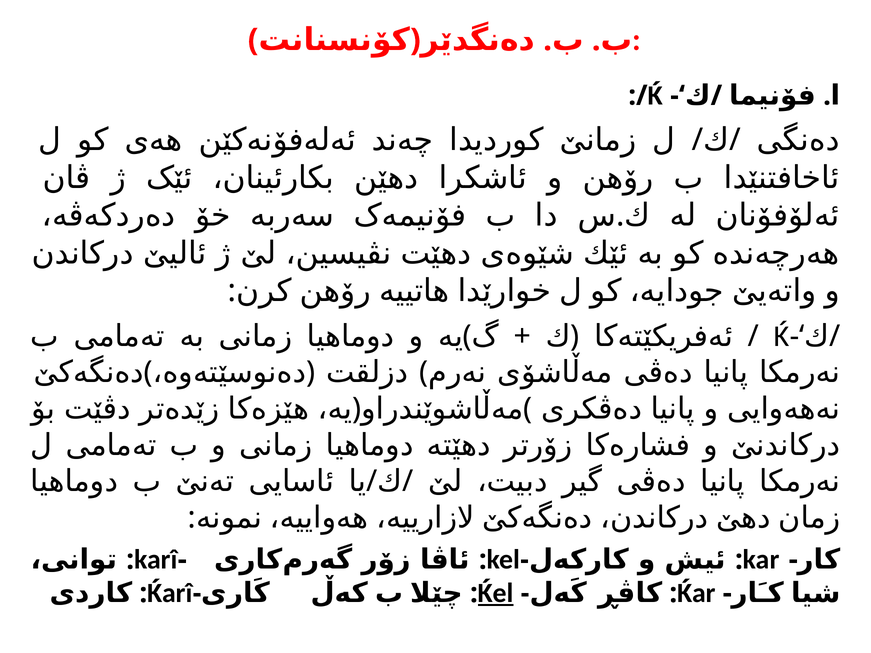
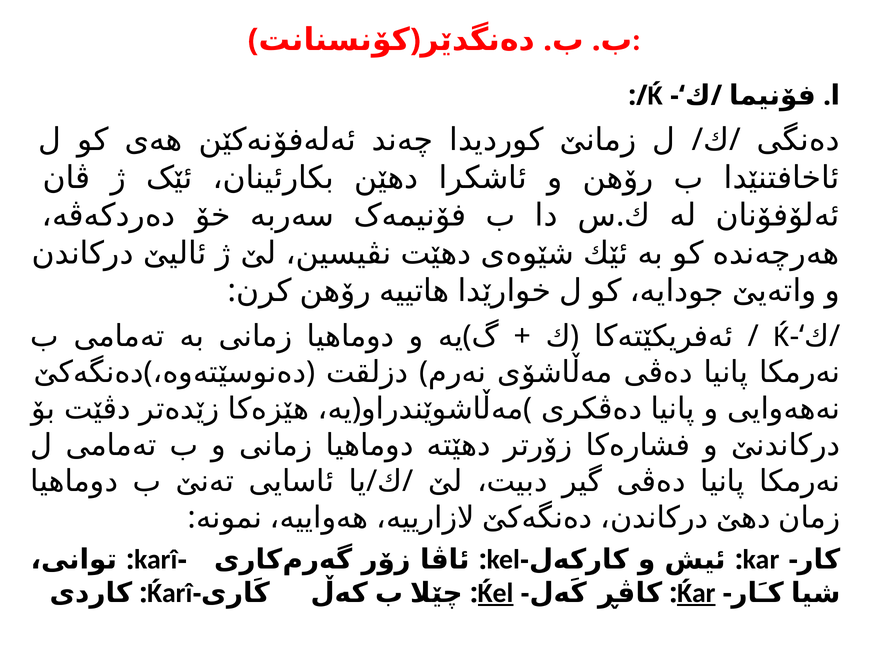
Ḱar underline: none -> present (696, 593)
